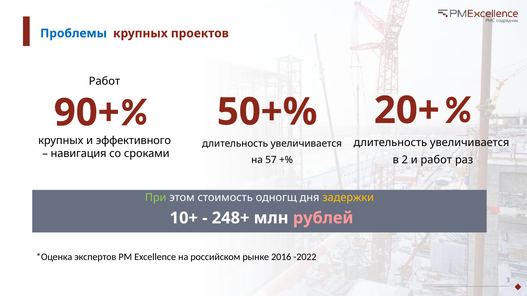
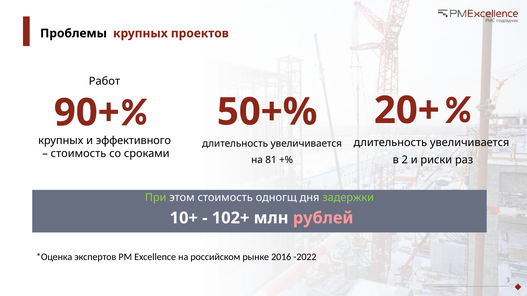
Проблемы colour: blue -> black (74, 33)
навигация: навигация -> стоимость (78, 154)
и работ: работ -> риски (436, 160)
57: 57 -> 81 (271, 160)
задержки colour: yellow -> light green (348, 198)
248+: 248+ -> 102+ (231, 218)
